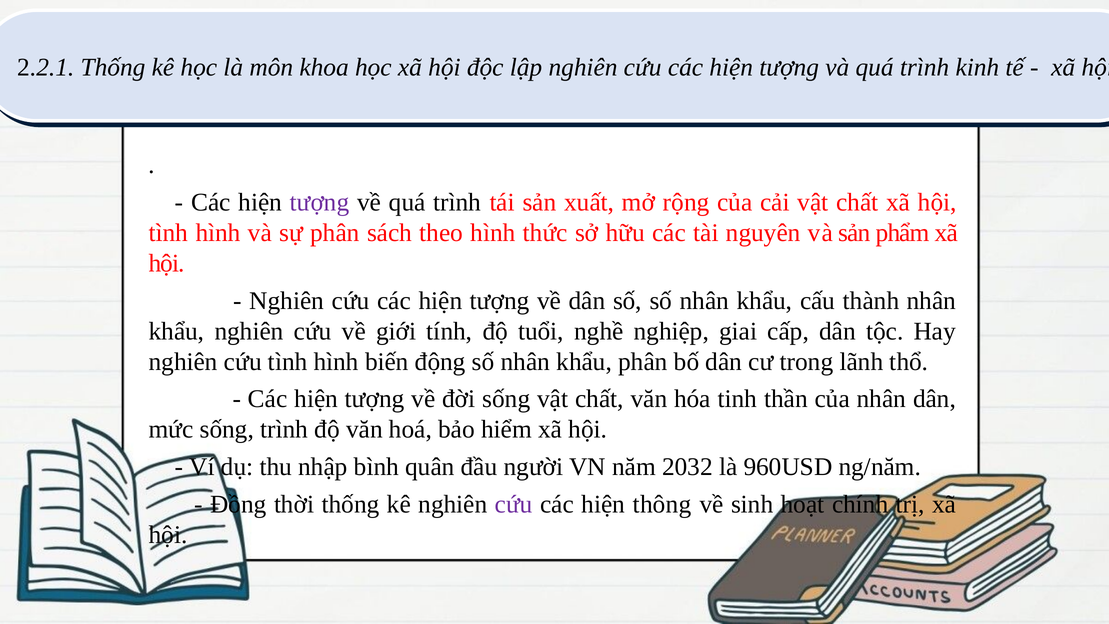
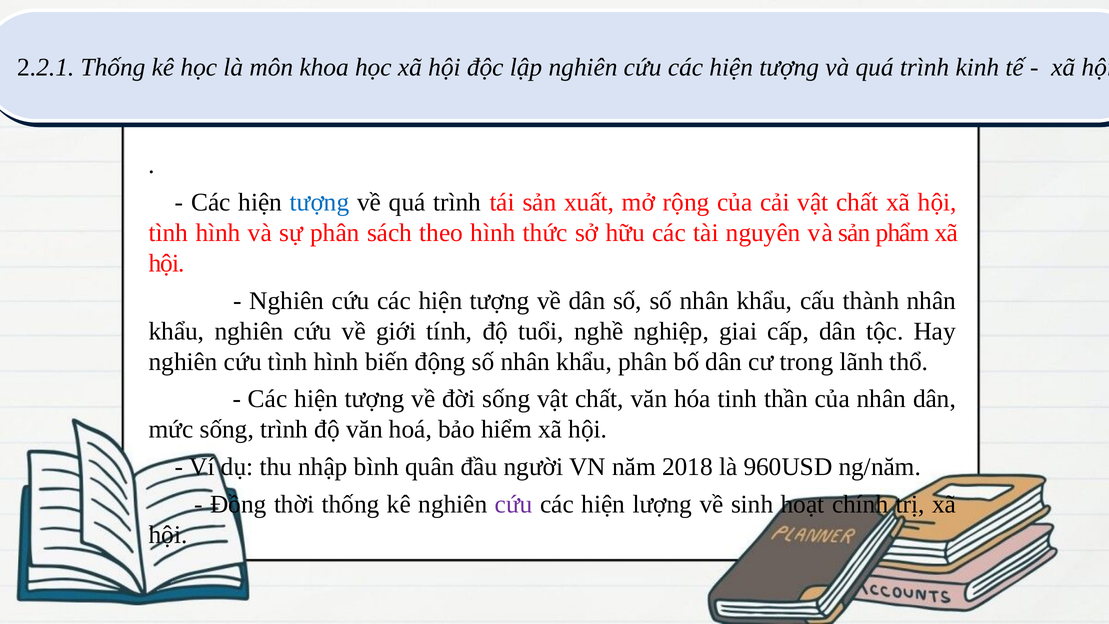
tượng colour: purple -> blue (320, 202)
2032: 2032 -> 2018 (687, 467)
thông: thông -> lượng (662, 504)
